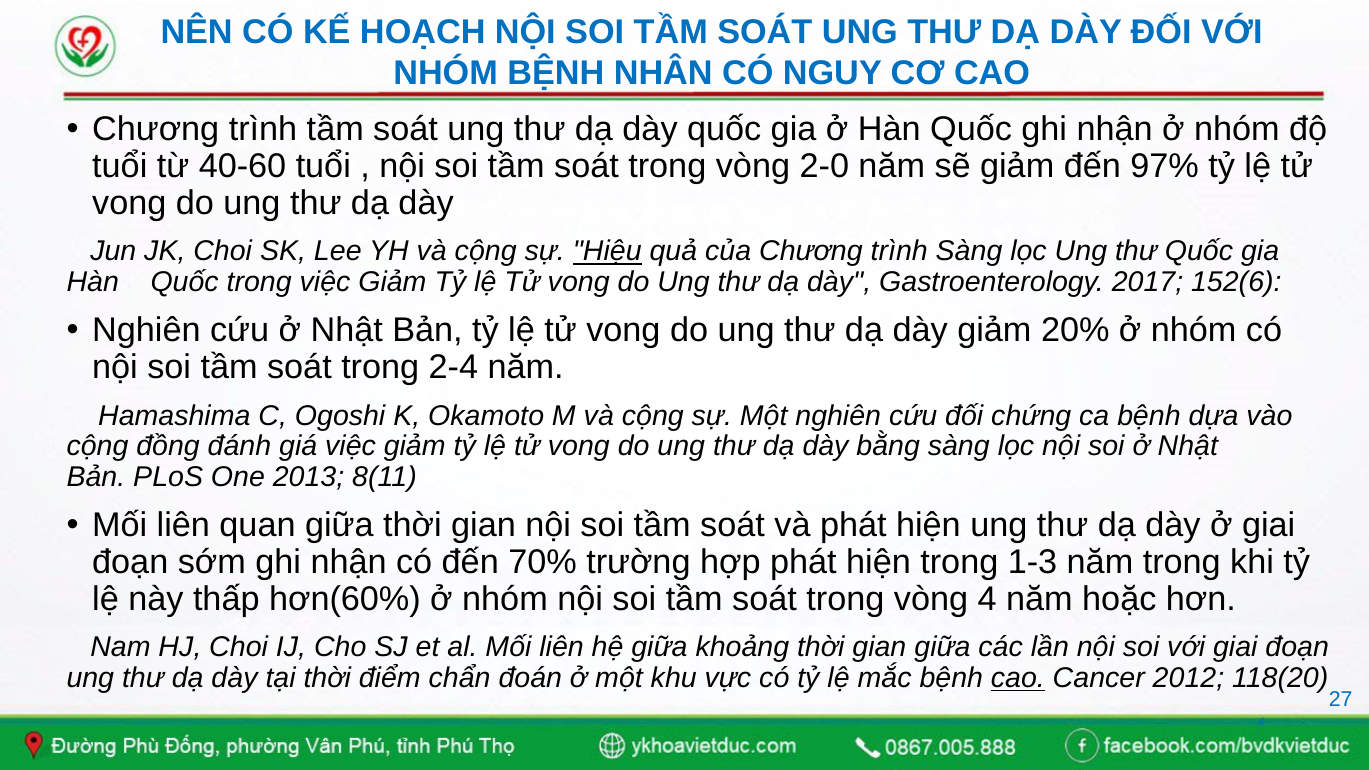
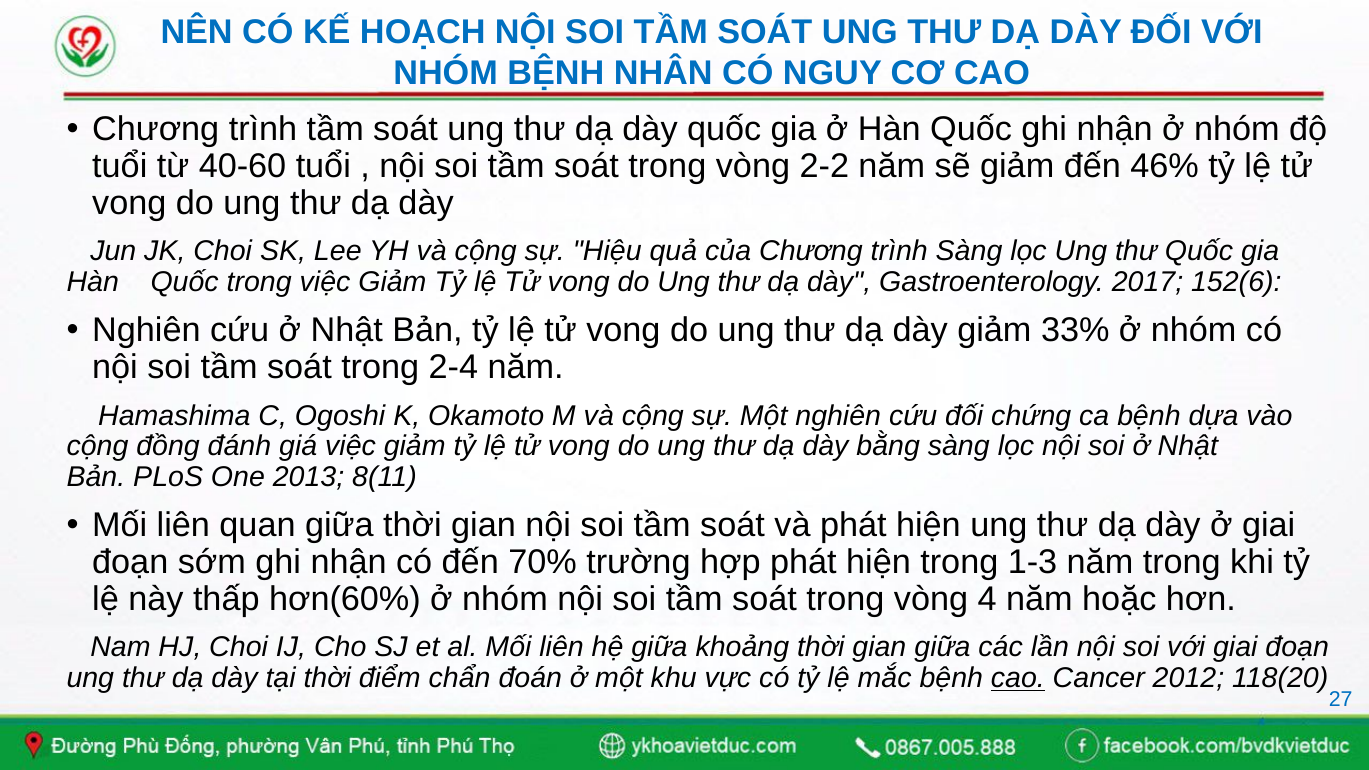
2-0: 2-0 -> 2-2 (824, 166)
97%: 97% -> 46% (1165, 166)
Hiệu underline: present -> none (607, 252)
20%: 20% -> 33% (1075, 330)
